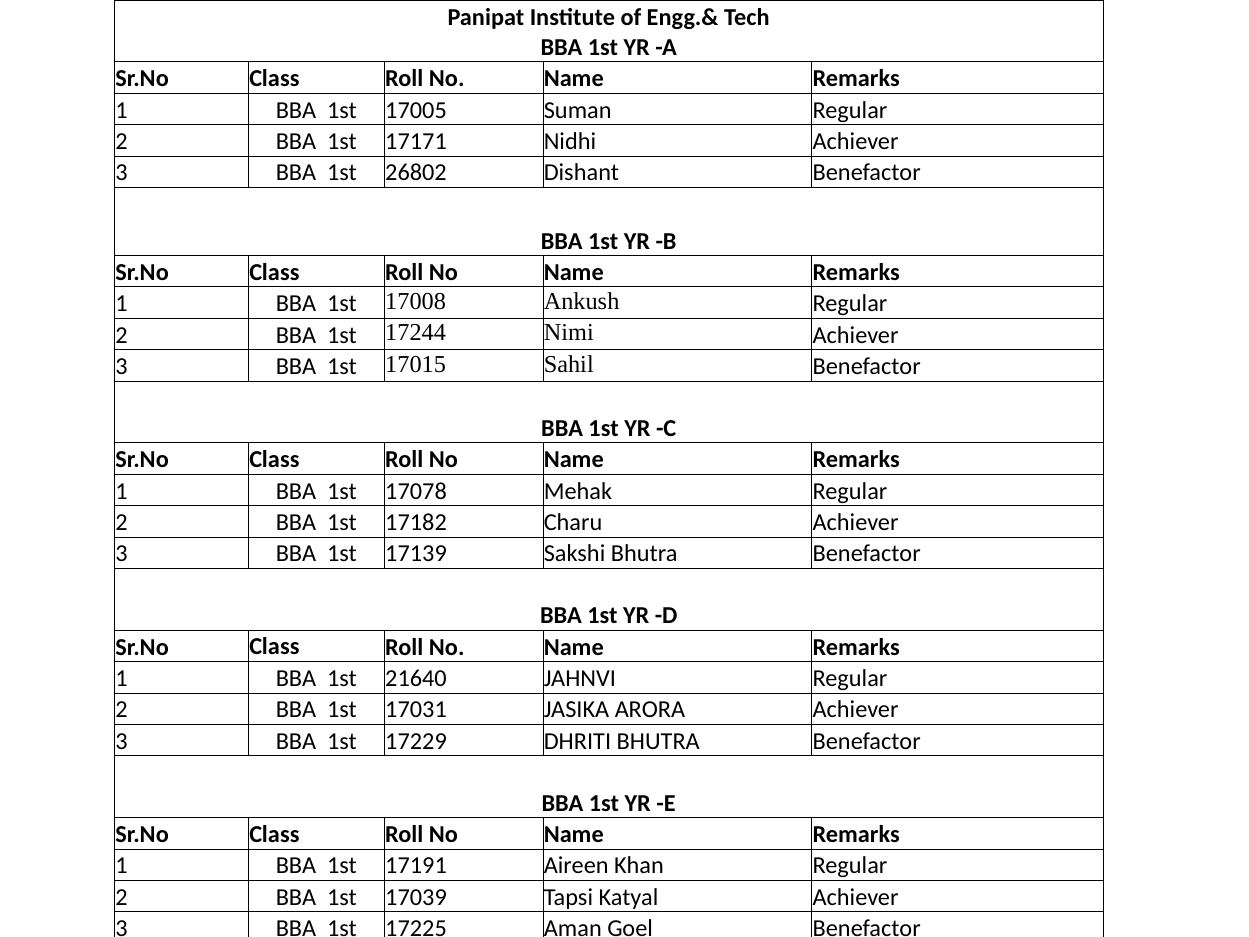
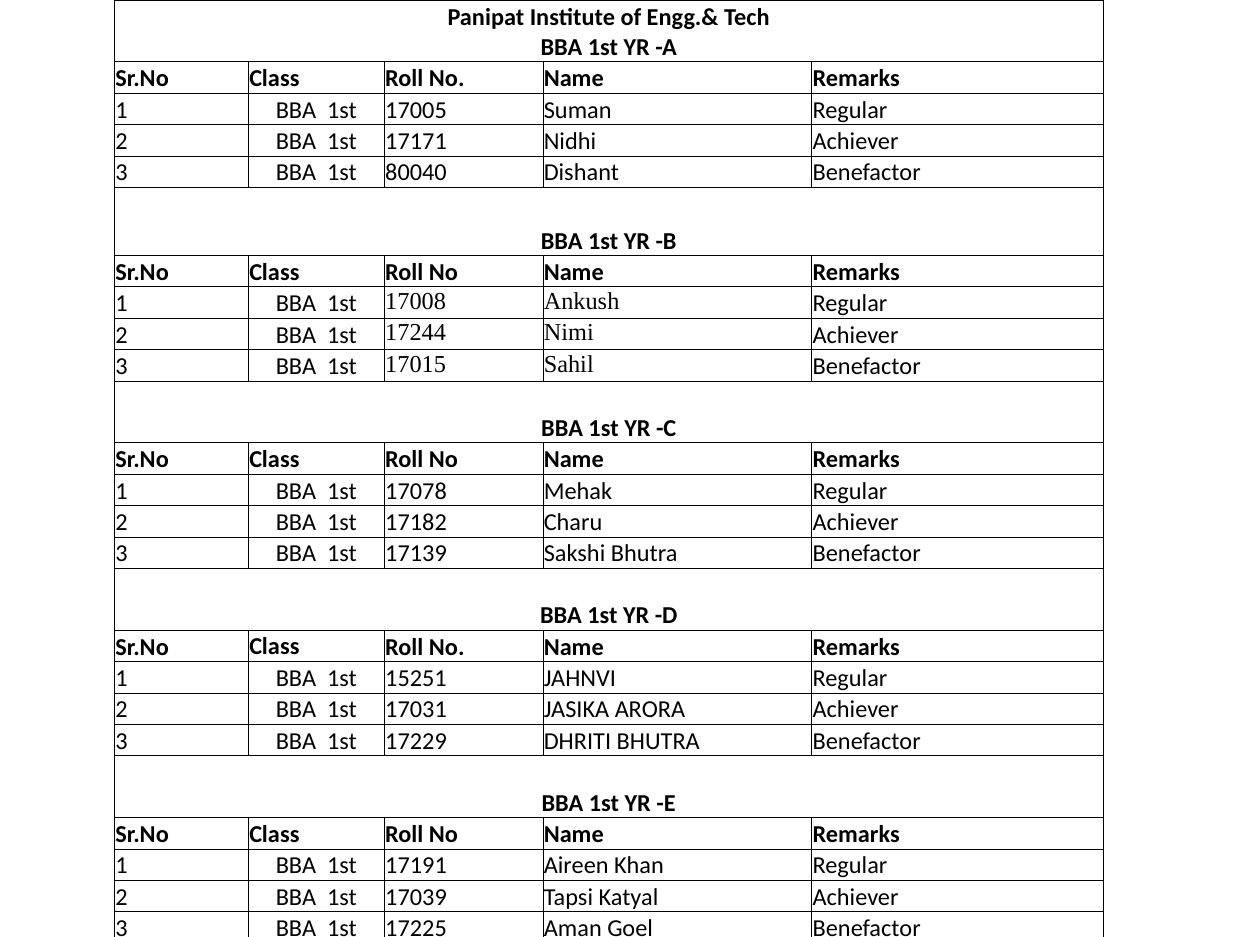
26802: 26802 -> 80040 (416, 173)
21640: 21640 -> 15251 (416, 678)
